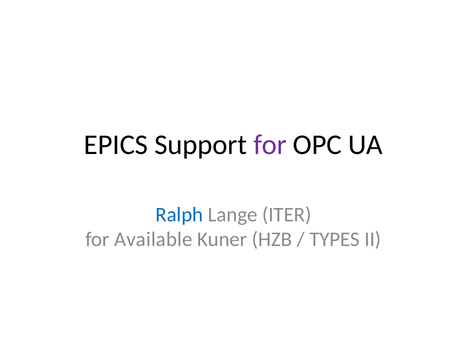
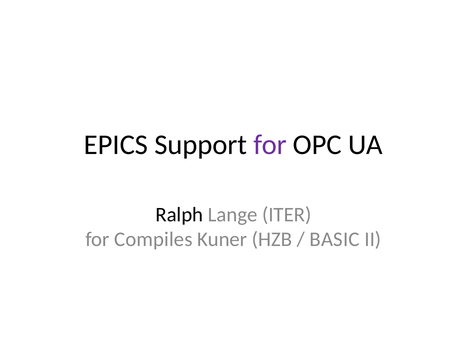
Ralph colour: blue -> black (179, 215)
Available: Available -> Compiles (153, 240)
TYPES: TYPES -> BASIC (335, 240)
